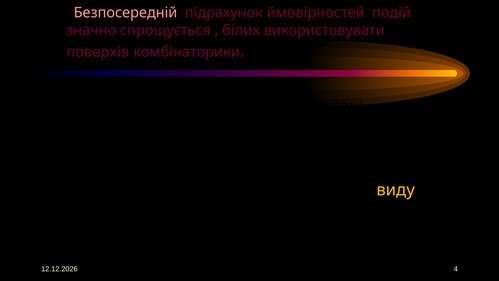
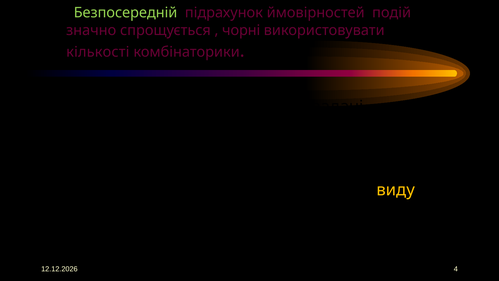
Безпосередній colour: pink -> light green (126, 13)
білих: білих -> чорні (241, 30)
поверхів: поверхів -> кількості (98, 52)
